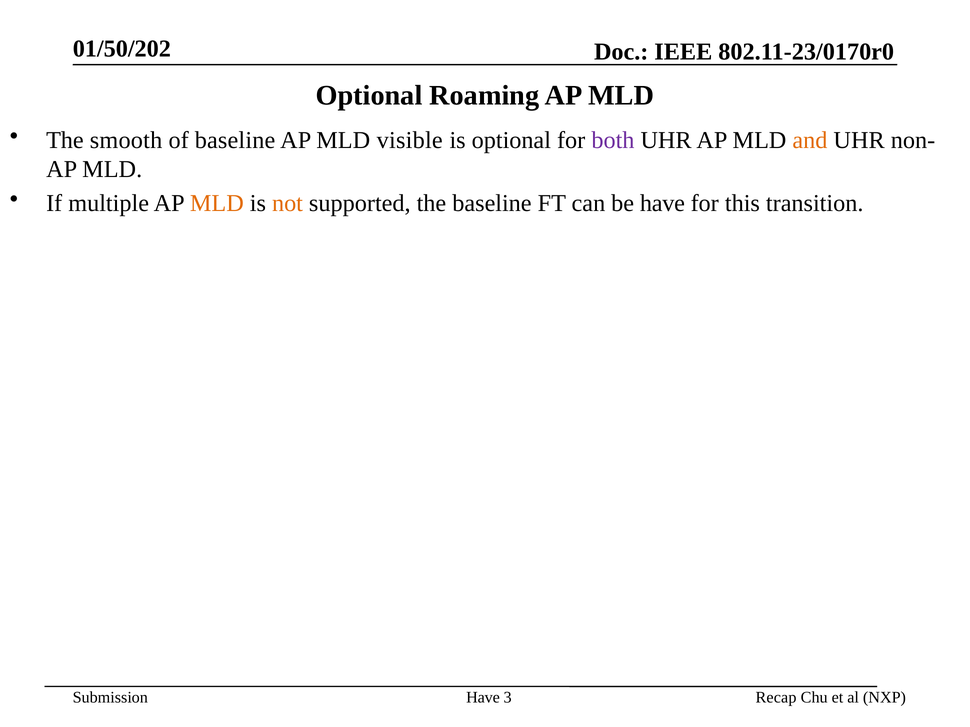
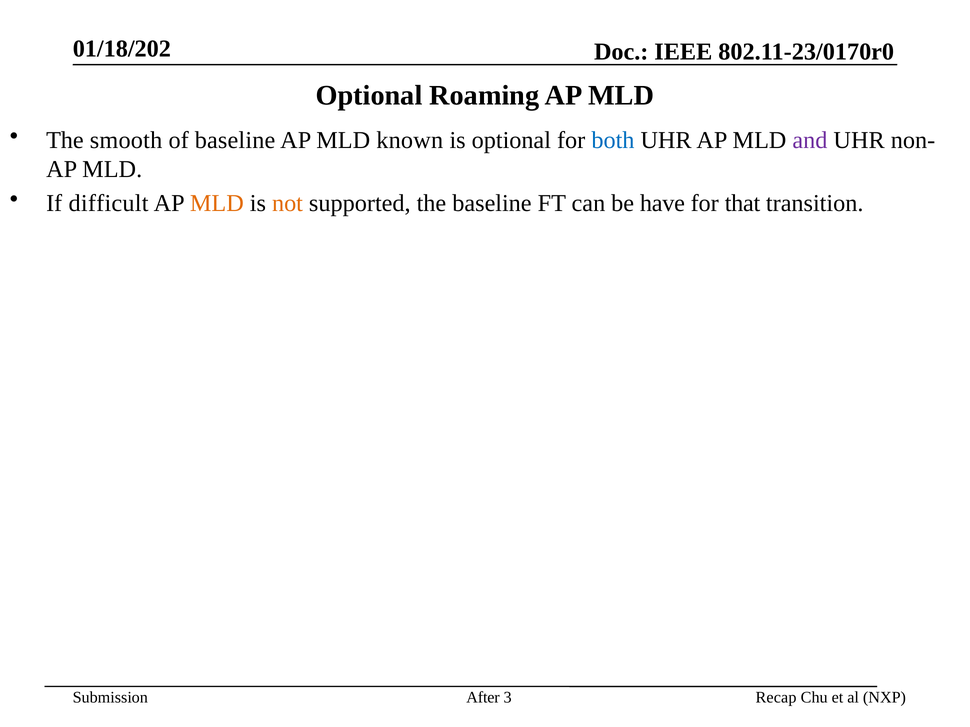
01/50/202: 01/50/202 -> 01/18/202 (122, 49)
visible: visible -> known (410, 140)
both colour: purple -> blue (613, 140)
and colour: orange -> purple (810, 140)
multiple: multiple -> difficult (109, 204)
this: this -> that (743, 204)
Have: Have -> After (483, 698)
